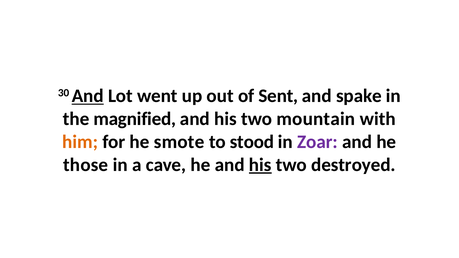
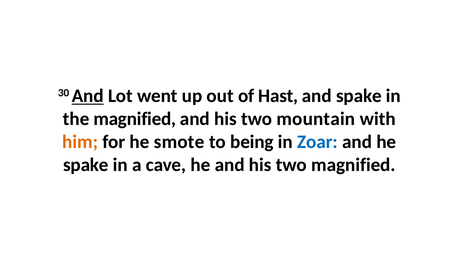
Sent: Sent -> Hast (278, 96)
stood: stood -> being (252, 142)
Zoar colour: purple -> blue (317, 142)
those: those -> spake (86, 165)
his underline: present -> none (260, 165)
two destroyed: destroyed -> magnified (353, 165)
